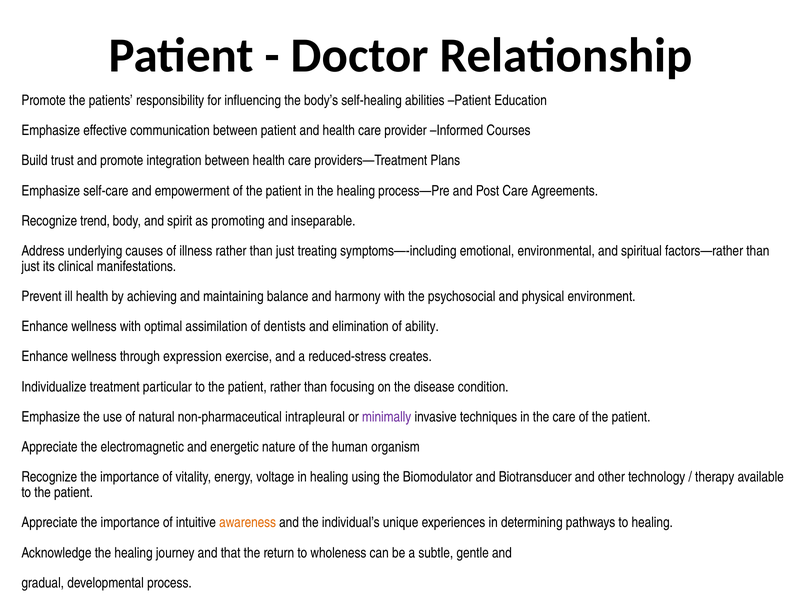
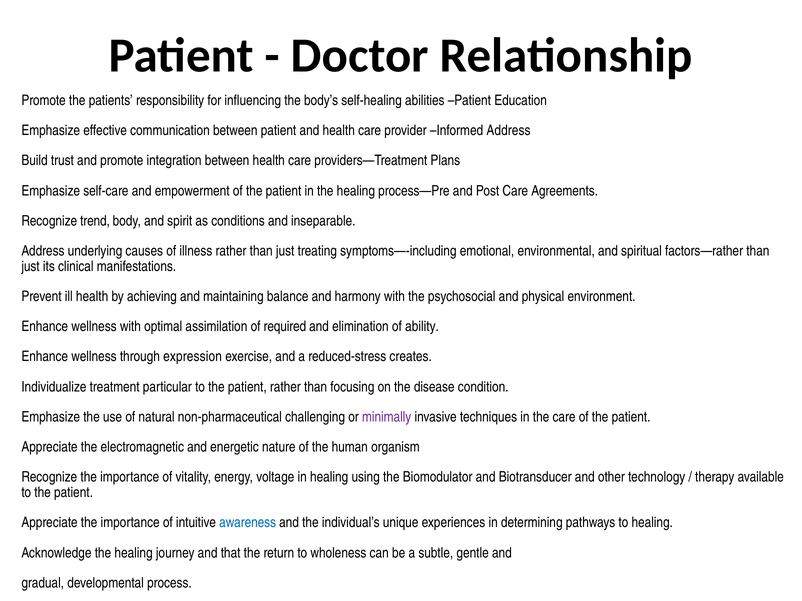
Informed Courses: Courses -> Address (508, 131)
promoting: promoting -> conditions (238, 221)
dentists: dentists -> required (285, 327)
intrapleural: intrapleural -> challenging (315, 417)
awareness colour: orange -> blue (248, 523)
